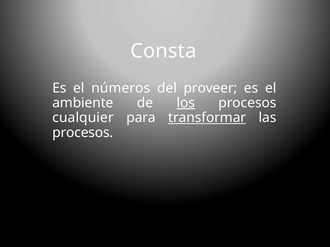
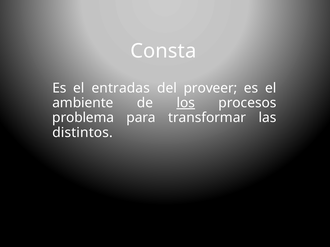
números: números -> entradas (121, 88)
cualquier: cualquier -> problema (83, 118)
transformar underline: present -> none (207, 118)
procesos: procesos -> distintos (83, 133)
